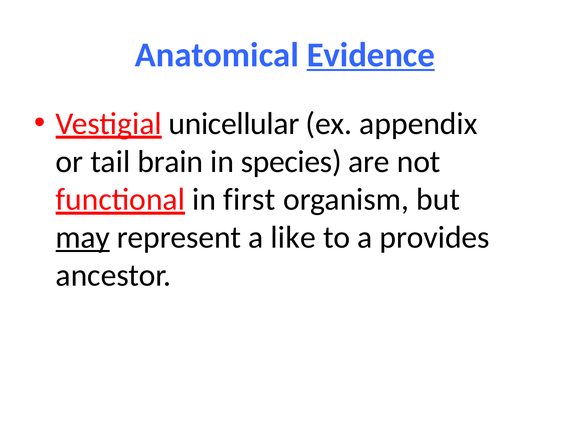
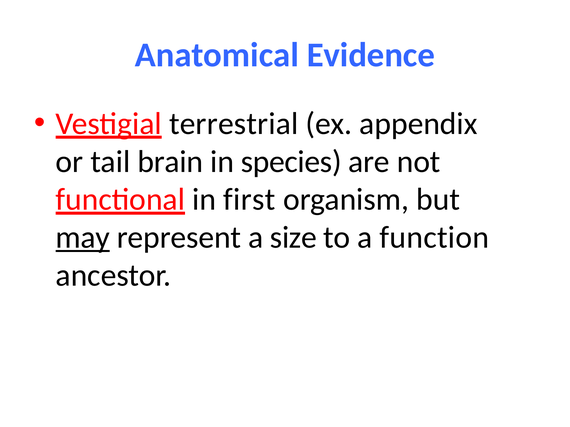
Evidence underline: present -> none (371, 55)
unicellular: unicellular -> terrestrial (234, 124)
like: like -> size (293, 238)
provides: provides -> function (434, 238)
